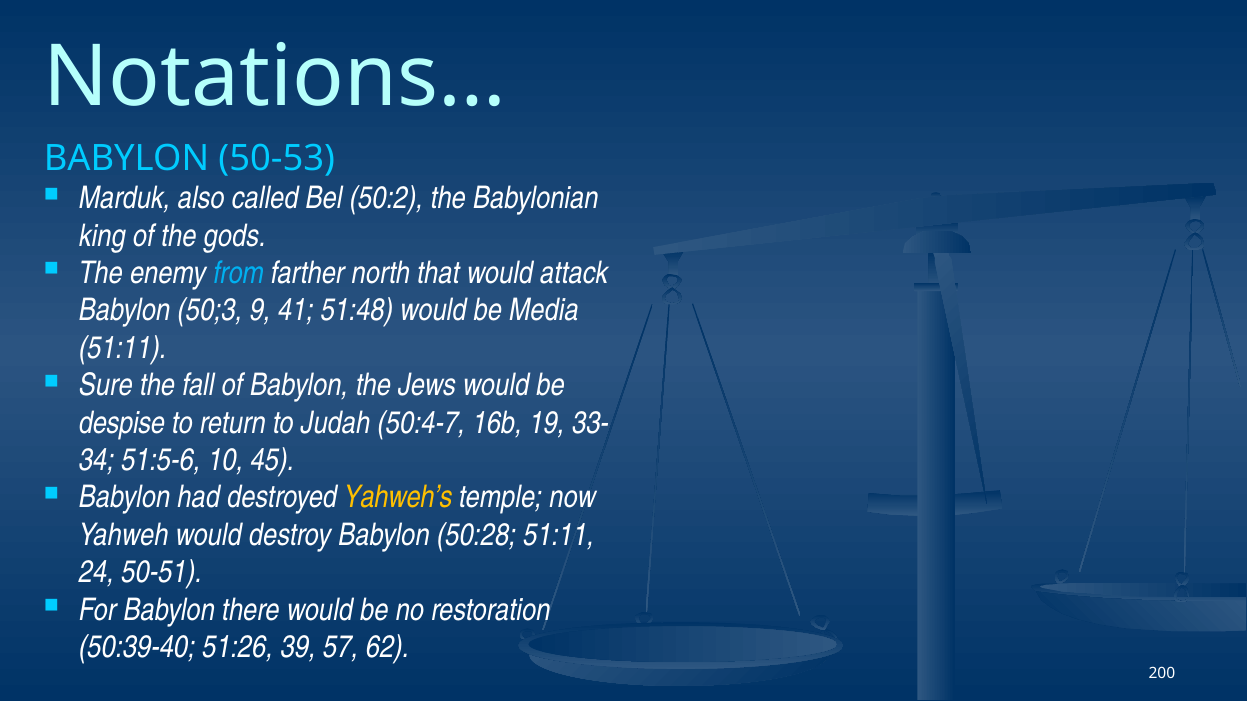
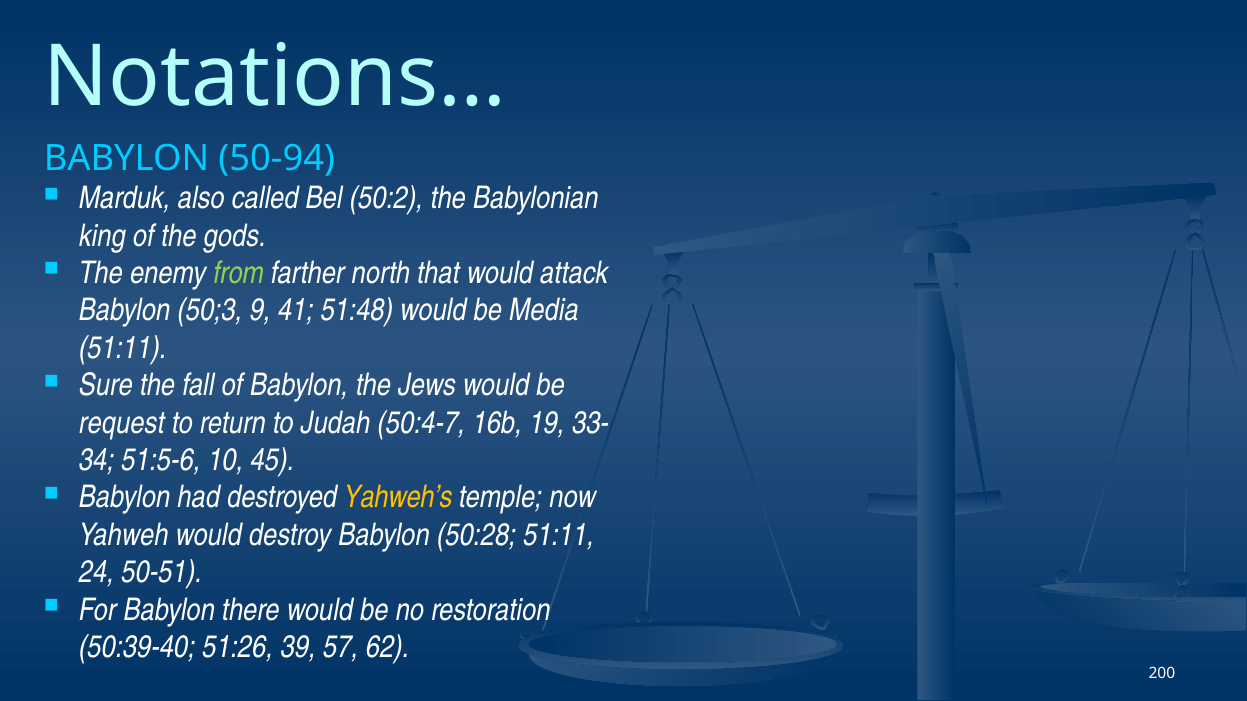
50-53: 50-53 -> 50-94 (277, 158)
from colour: light blue -> light green (239, 273)
despise: despise -> request (122, 423)
